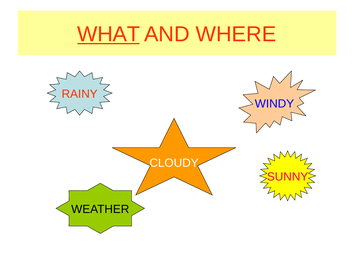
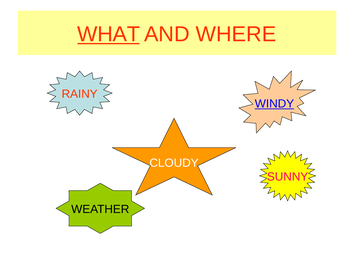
WINDY underline: none -> present (274, 104)
